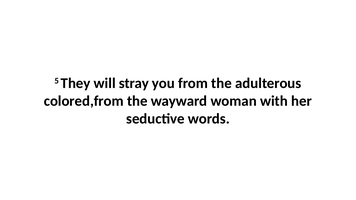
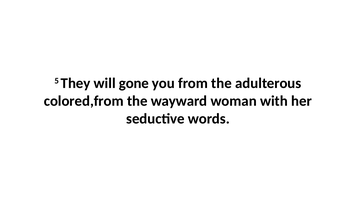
stray: stray -> gone (134, 83)
